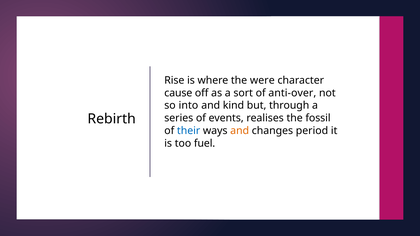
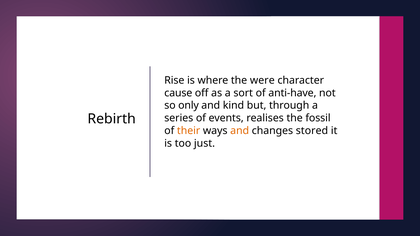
anti-over: anti-over -> anti-have (292, 93)
into: into -> only (189, 106)
their colour: blue -> orange (189, 131)
period: period -> stored (312, 131)
fuel: fuel -> just (205, 143)
